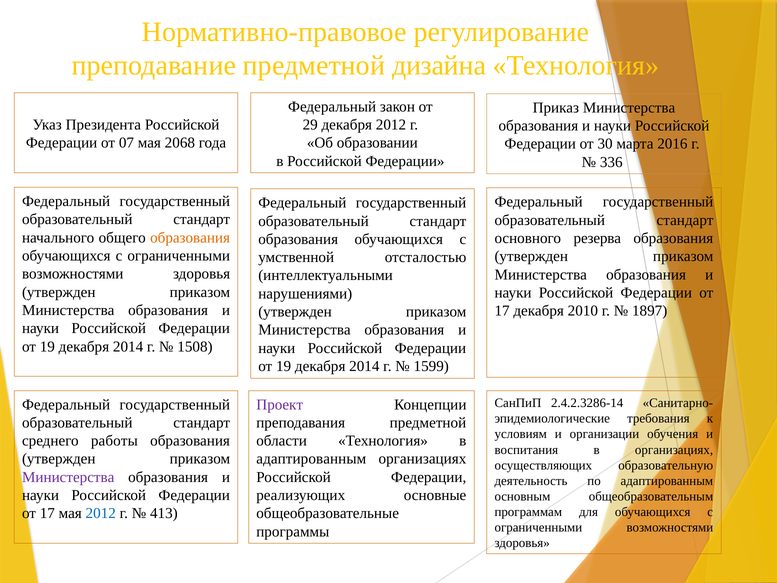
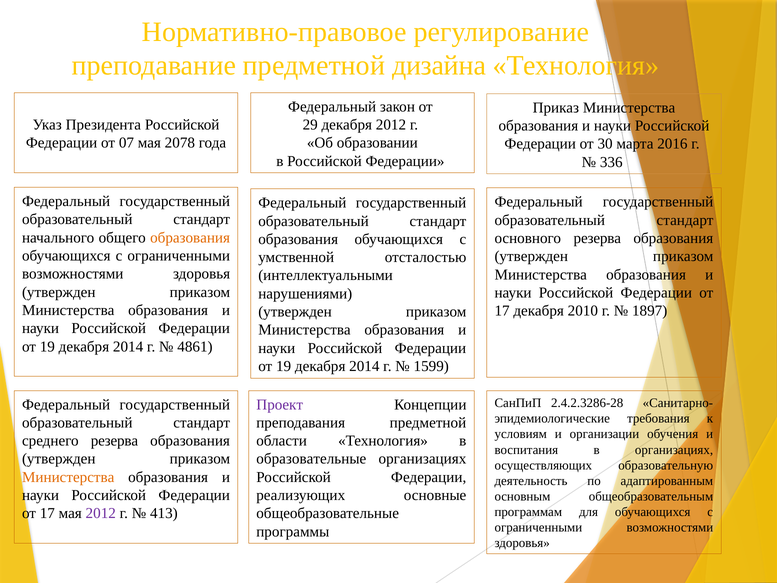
2068: 2068 -> 2078 (180, 143)
1508: 1508 -> 4861 (195, 346)
2.4.2.3286-14: 2.4.2.3286-14 -> 2.4.2.3286-28 (587, 403)
среднего работы: работы -> резерва (114, 441)
адаптированным: адаптированным -> образовательные (311, 459)
Министерства colour: purple -> orange (68, 477)
2012 colour: blue -> purple (101, 513)
